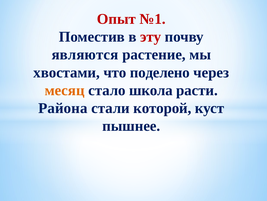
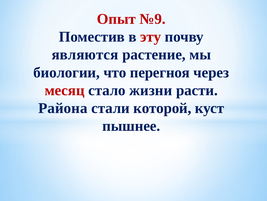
№1: №1 -> №9 (153, 19)
хвостами: хвостами -> биологии (67, 72)
поделено: поделено -> перегноя (160, 72)
месяц colour: orange -> red (65, 90)
школа: школа -> жизни (151, 90)
